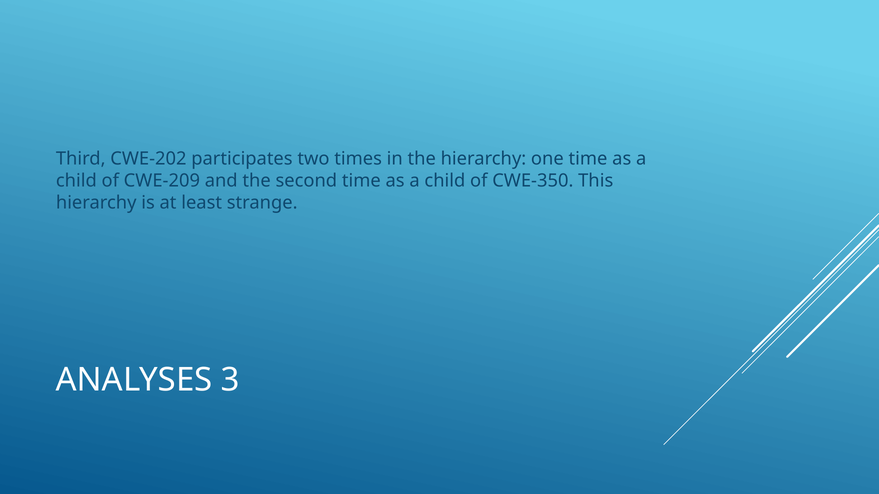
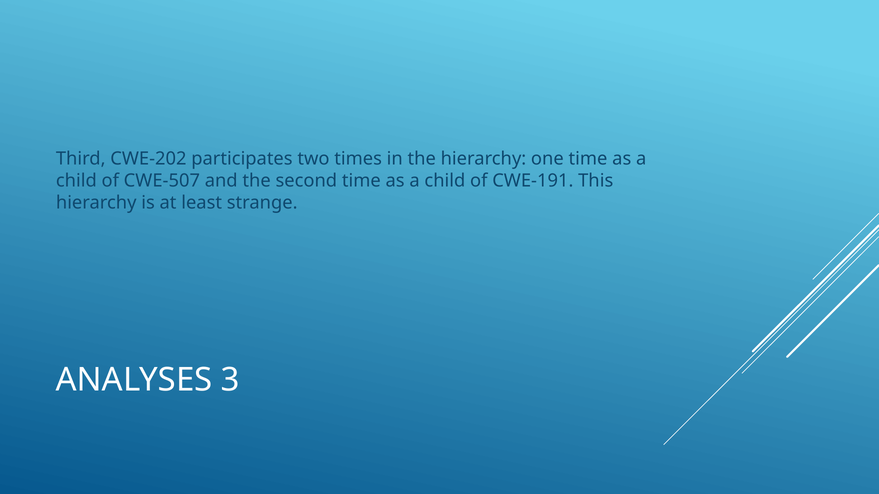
CWE-209: CWE-209 -> CWE-507 (162, 181)
CWE-350: CWE-350 -> CWE-191 (533, 181)
